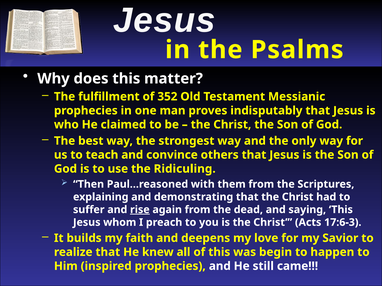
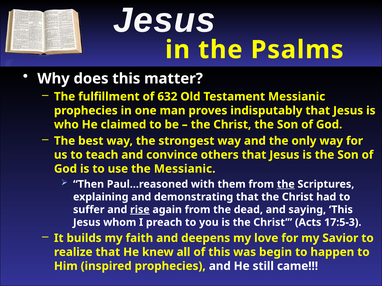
352: 352 -> 632 (167, 97)
the Ridiculing: Ridiculing -> Messianic (185, 169)
the underline: none -> present (286, 185)
17:6-3: 17:6-3 -> 17:5-3 (343, 223)
